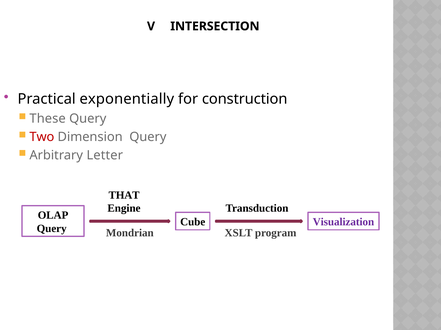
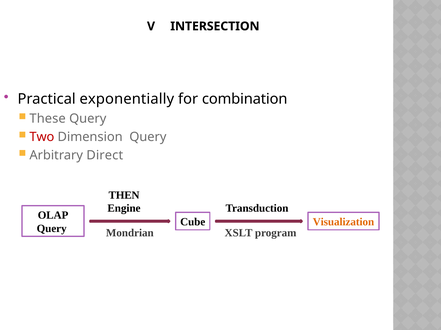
construction: construction -> combination (245, 99)
Letter: Letter -> Direct (105, 156)
THAT: THAT -> THEN (124, 196)
Visualization colour: purple -> orange (343, 222)
